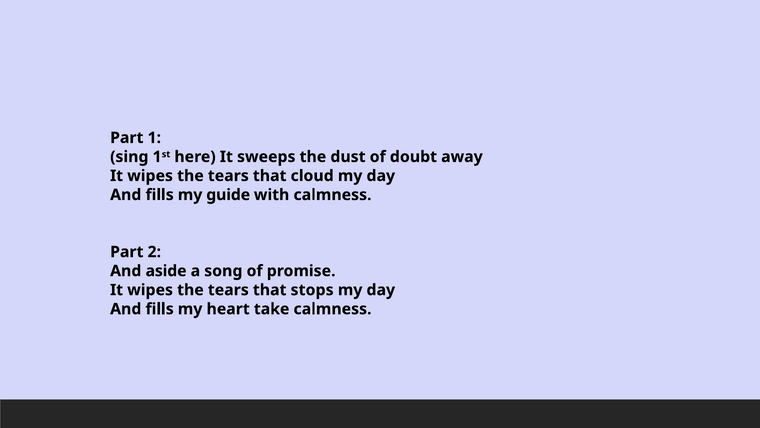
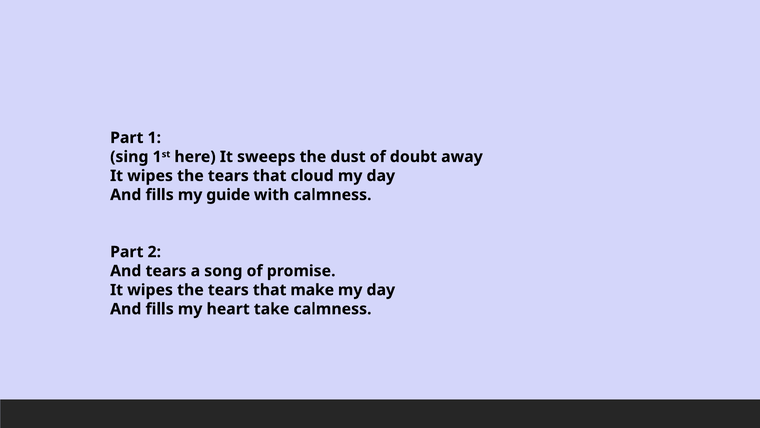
And aside: aside -> tears (166, 271)
stops: stops -> make (312, 290)
